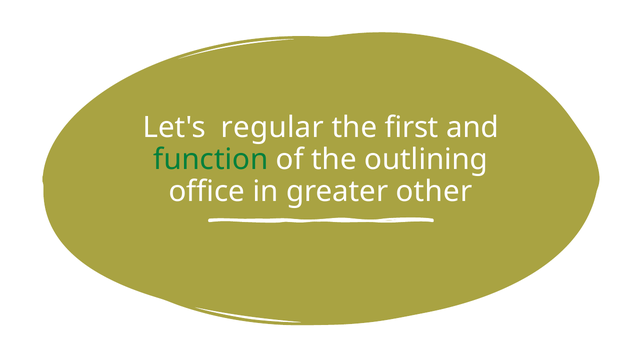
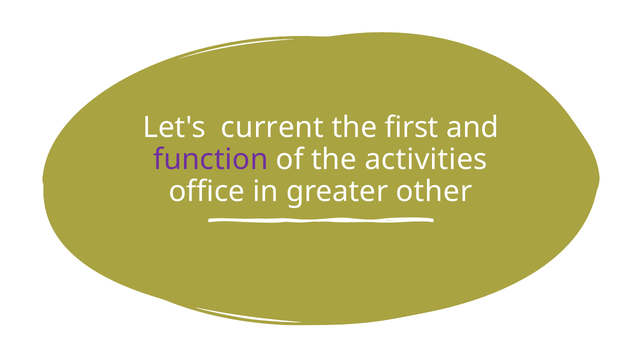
regular: regular -> current (272, 128)
function colour: green -> purple (211, 160)
outlining: outlining -> activities (426, 160)
